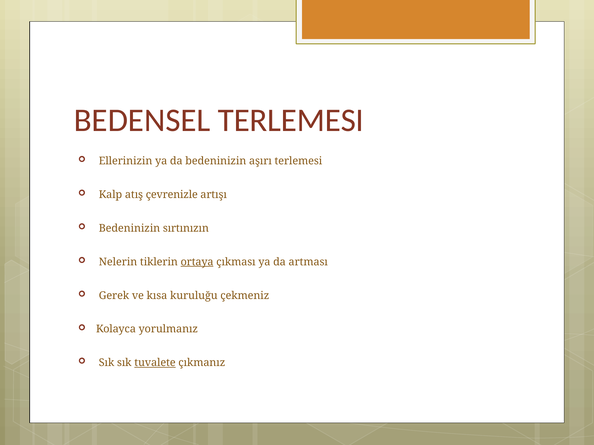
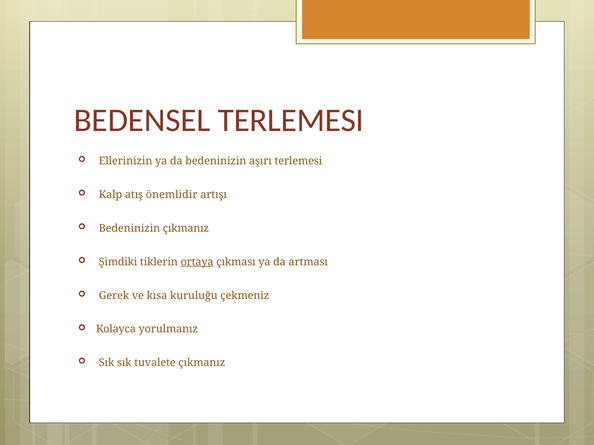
çevrenizle: çevrenizle -> önemlidir (172, 195)
Bedeninizin sırtınızın: sırtınızın -> çıkmanız (186, 228)
Nelerin: Nelerin -> Şimdiki (118, 262)
tuvalete underline: present -> none (155, 363)
